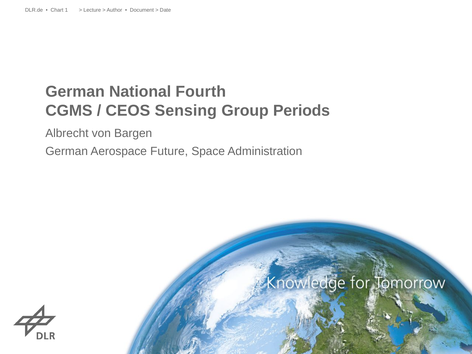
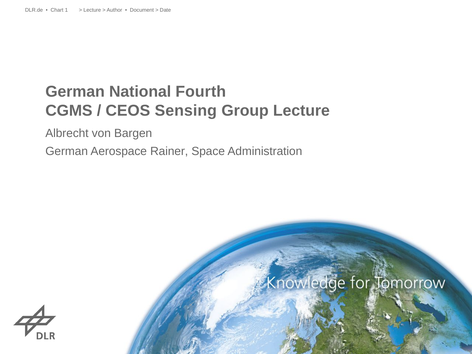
Group Periods: Periods -> Lecture (301, 111)
Future: Future -> Rainer (169, 151)
